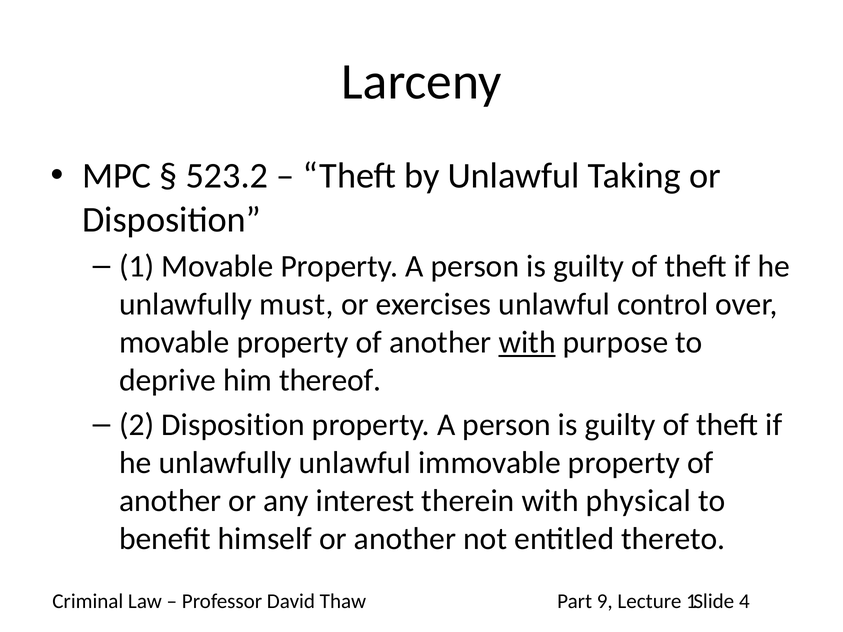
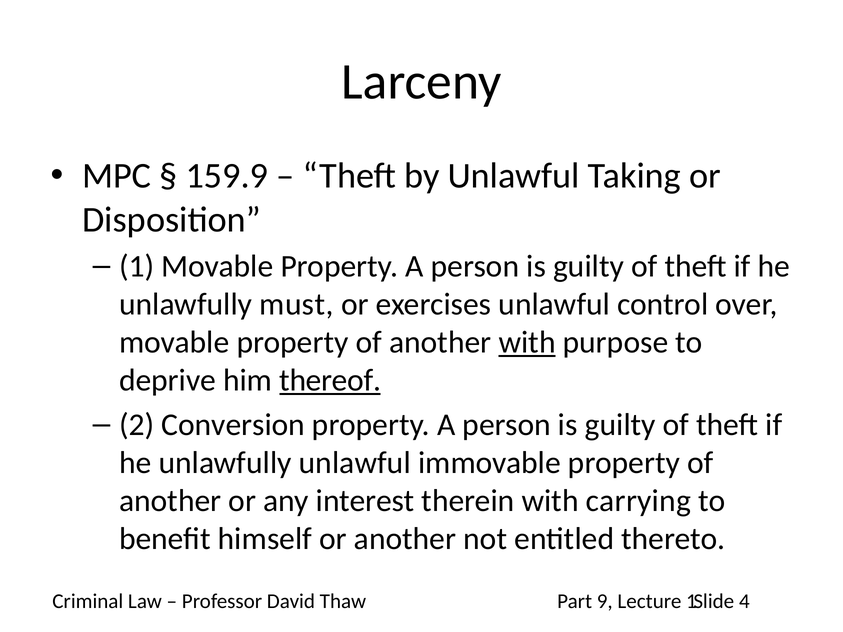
523.2: 523.2 -> 159.9 (227, 176)
thereof underline: none -> present (330, 381)
2 Disposition: Disposition -> Conversion (233, 425)
physical: physical -> carrying (639, 501)
